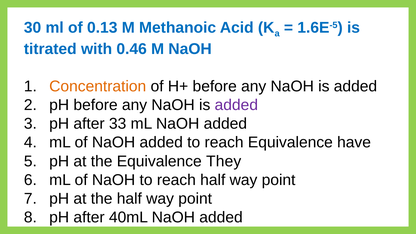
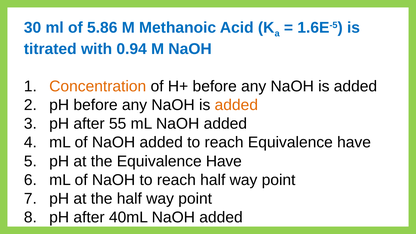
0.13: 0.13 -> 5.86 (102, 28)
0.46: 0.46 -> 0.94 (132, 49)
added colour: purple -> orange (236, 105)
33: 33 -> 55 (118, 124)
the Equivalence They: They -> Have (224, 161)
